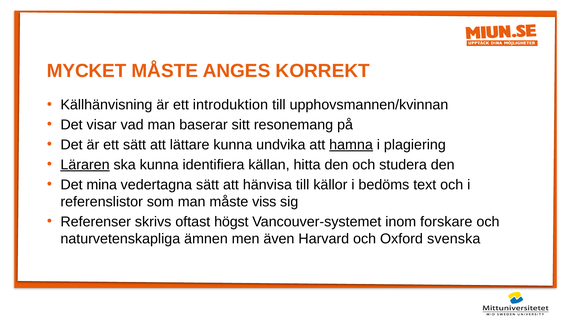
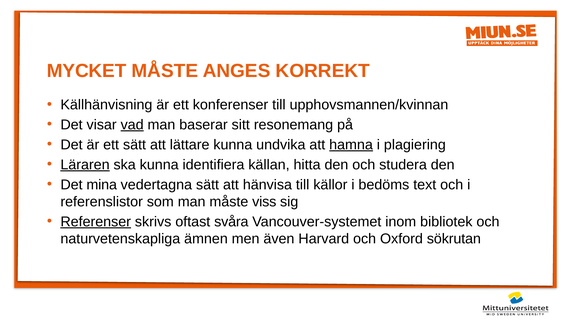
introduktion: introduktion -> konferenser (231, 105)
vad underline: none -> present (132, 125)
Referenser underline: none -> present (96, 222)
högst: högst -> svåra (231, 222)
forskare: forskare -> bibliotek (446, 222)
svenska: svenska -> sökrutan (454, 239)
